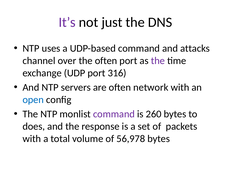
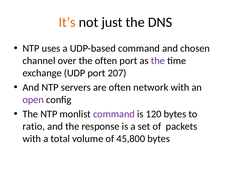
It’s colour: purple -> orange (67, 22)
attacks: attacks -> chosen (195, 48)
316: 316 -> 207 (117, 73)
open colour: blue -> purple (33, 100)
260: 260 -> 120 (154, 114)
does: does -> ratio (34, 127)
56,978: 56,978 -> 45,800 (131, 139)
